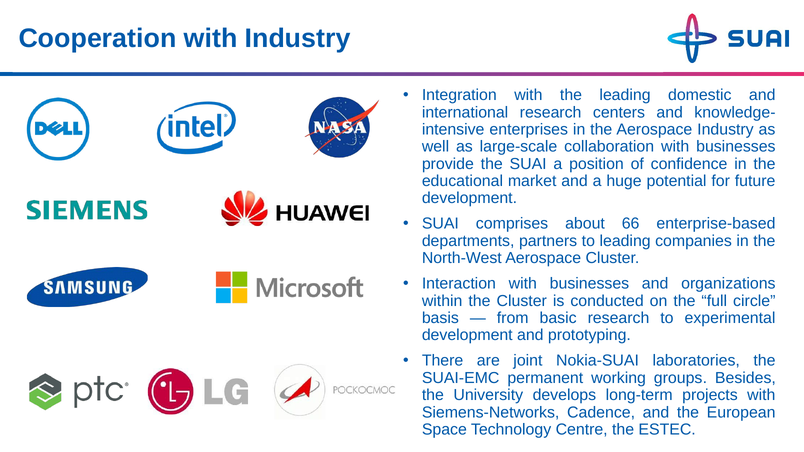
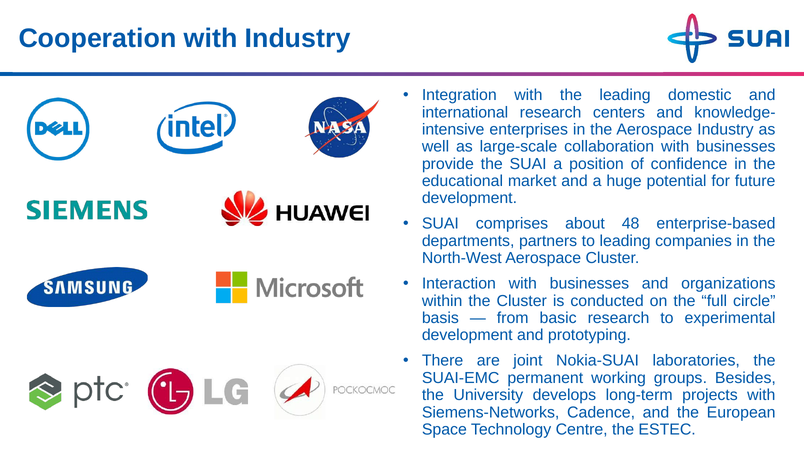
66: 66 -> 48 (631, 224)
